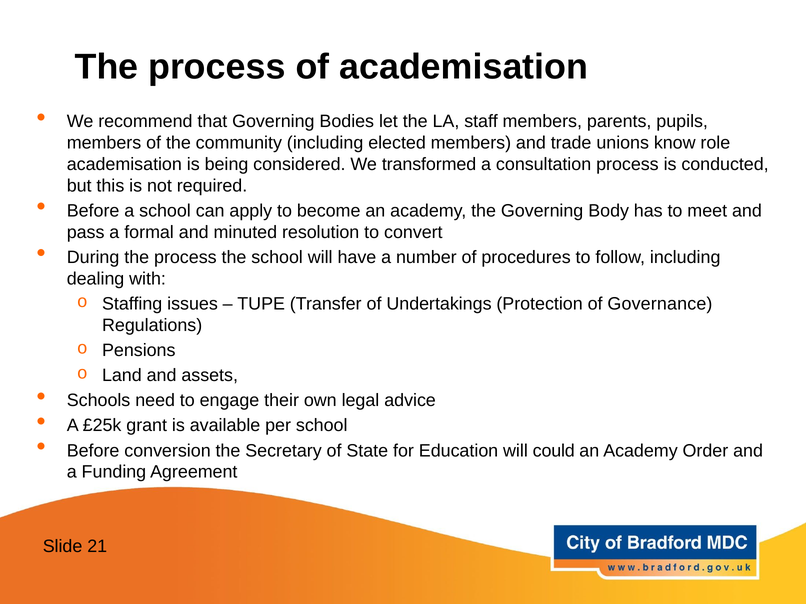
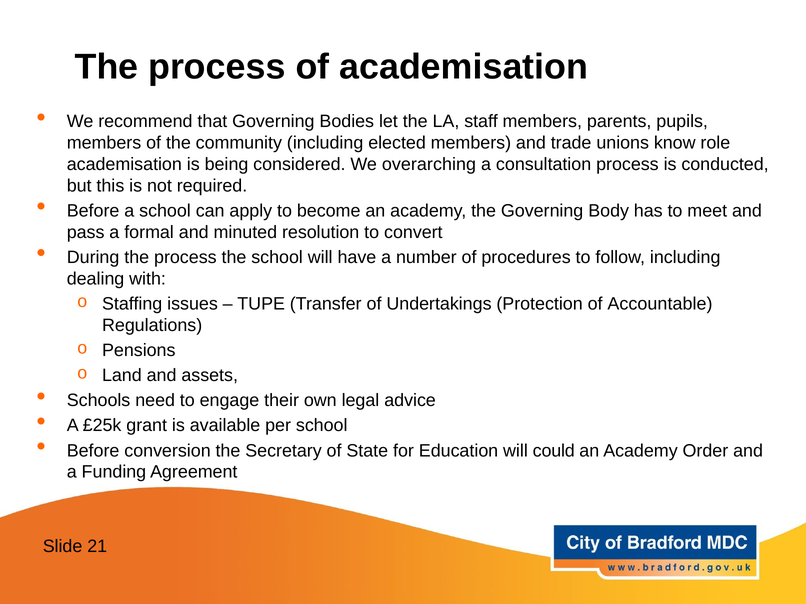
transformed: transformed -> overarching (429, 164)
Governance: Governance -> Accountable (660, 304)
